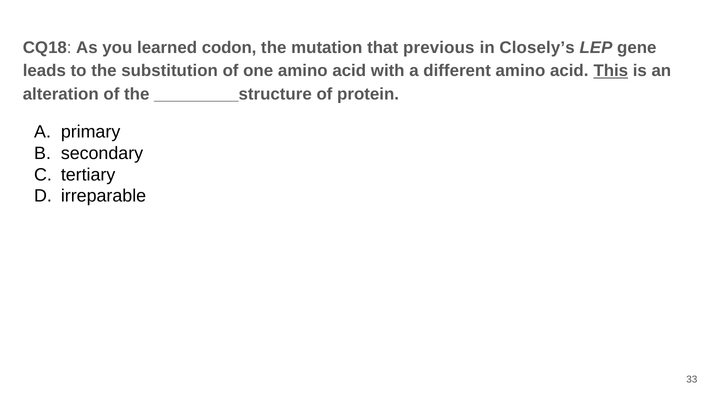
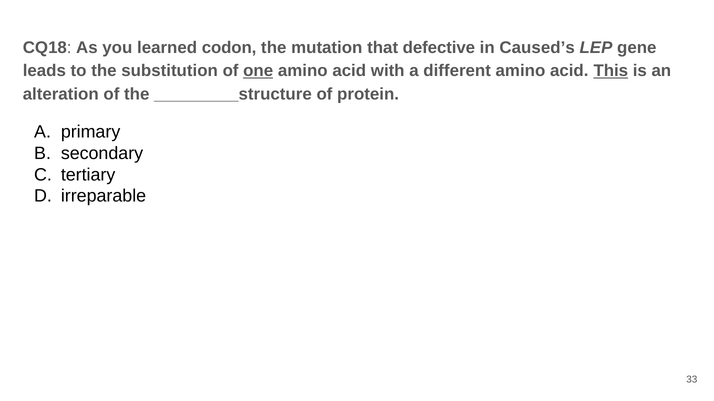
previous: previous -> defective (439, 48)
Closely’s: Closely’s -> Caused’s (537, 48)
one underline: none -> present (258, 71)
